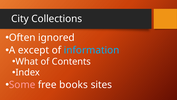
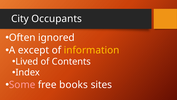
Collections: Collections -> Occupants (57, 19)
information colour: light blue -> yellow (92, 50)
What: What -> Lived (27, 61)
